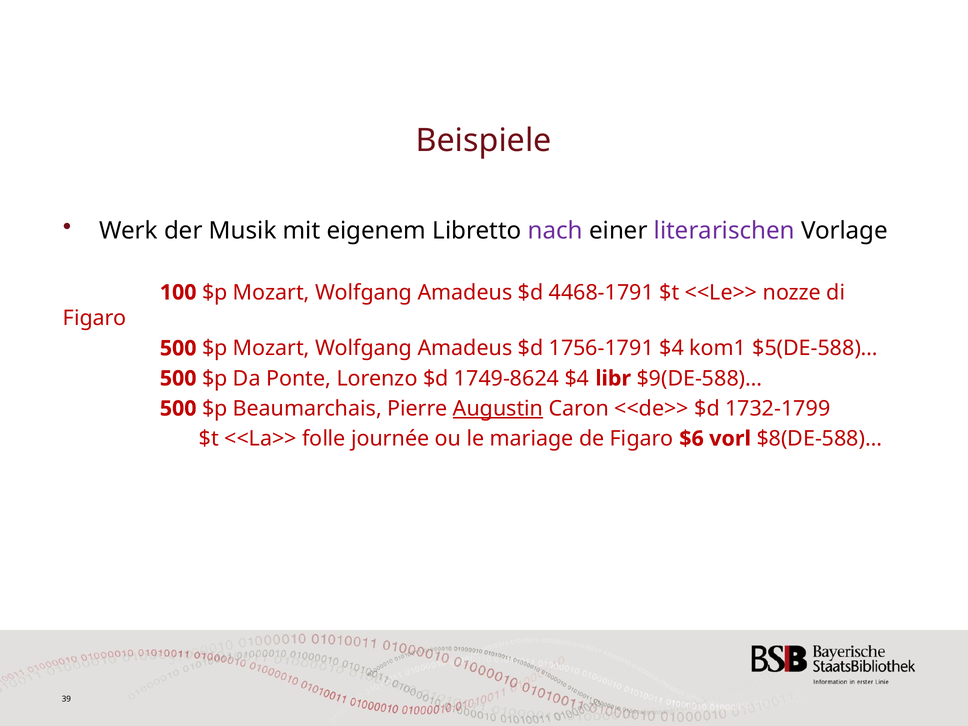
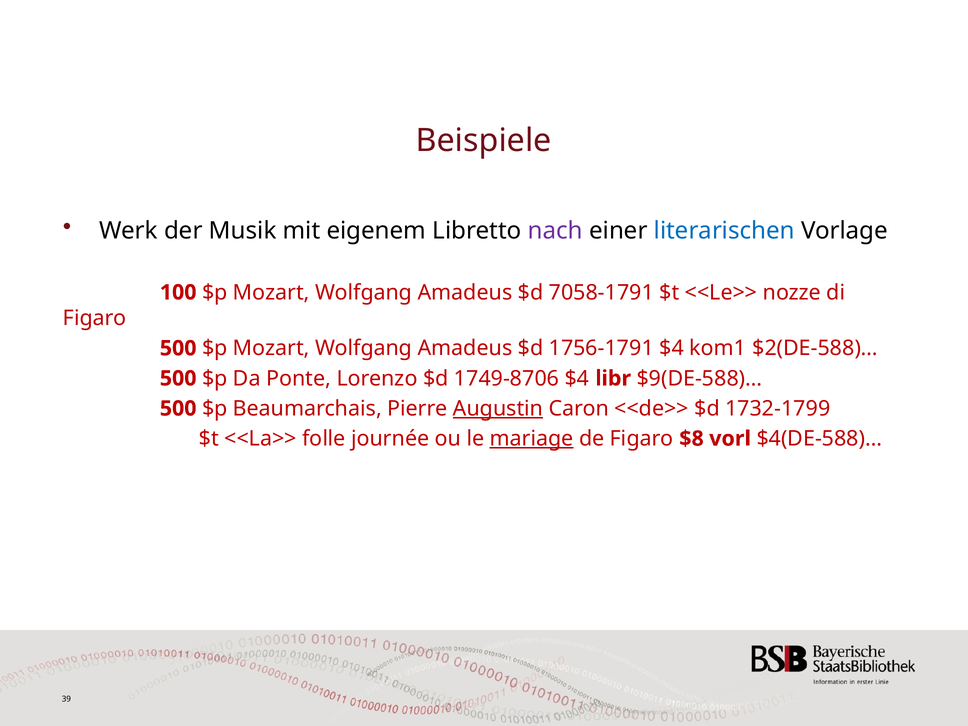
literarischen colour: purple -> blue (724, 231)
4468-1791: 4468-1791 -> 7058-1791 (601, 292)
$5(DE-588)…: $5(DE-588)… -> $2(DE-588)… (815, 348)
1749-8624: 1749-8624 -> 1749-8706 (507, 378)
mariage underline: none -> present (532, 439)
$6: $6 -> $8 (692, 439)
$8(DE-588)…: $8(DE-588)… -> $4(DE-588)… (819, 439)
